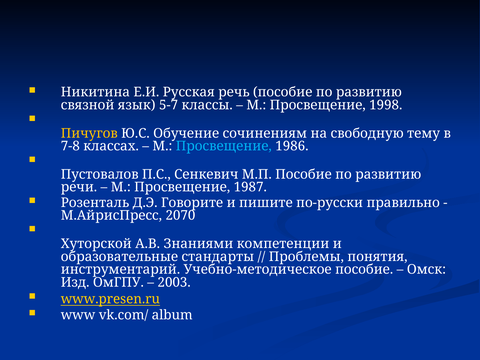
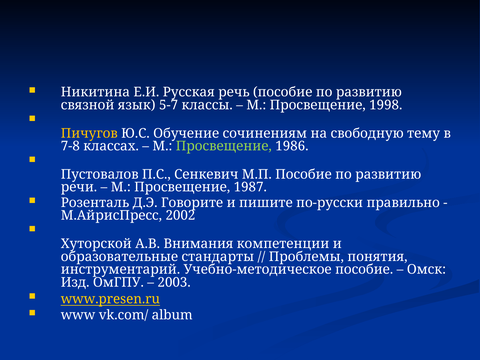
Просвещение colour: light blue -> light green (224, 146)
2070: 2070 -> 2002 (180, 216)
Знаниями: Знаниями -> Внимания (198, 244)
